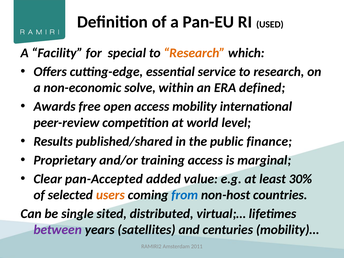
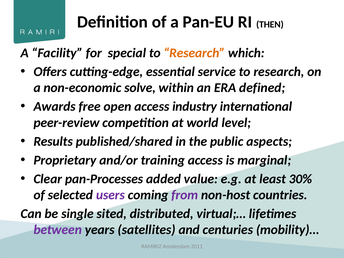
USED: USED -> THEN (270, 24)
mobility: mobility -> industry (195, 107)
finance: finance -> aspects (269, 141)
pan-Accepted: pan-Accepted -> pan-Processes (104, 179)
users colour: orange -> purple (110, 195)
from colour: blue -> purple (185, 195)
